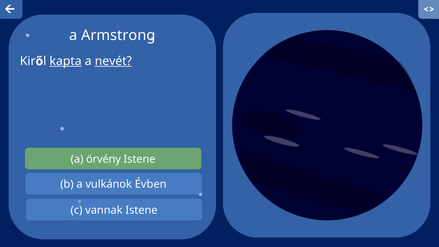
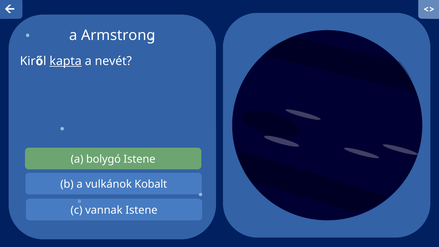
nevét underline: present -> none (113, 61)
örvény: örvény -> bolygó (103, 159)
Évben: Évben -> Kobalt (151, 184)
